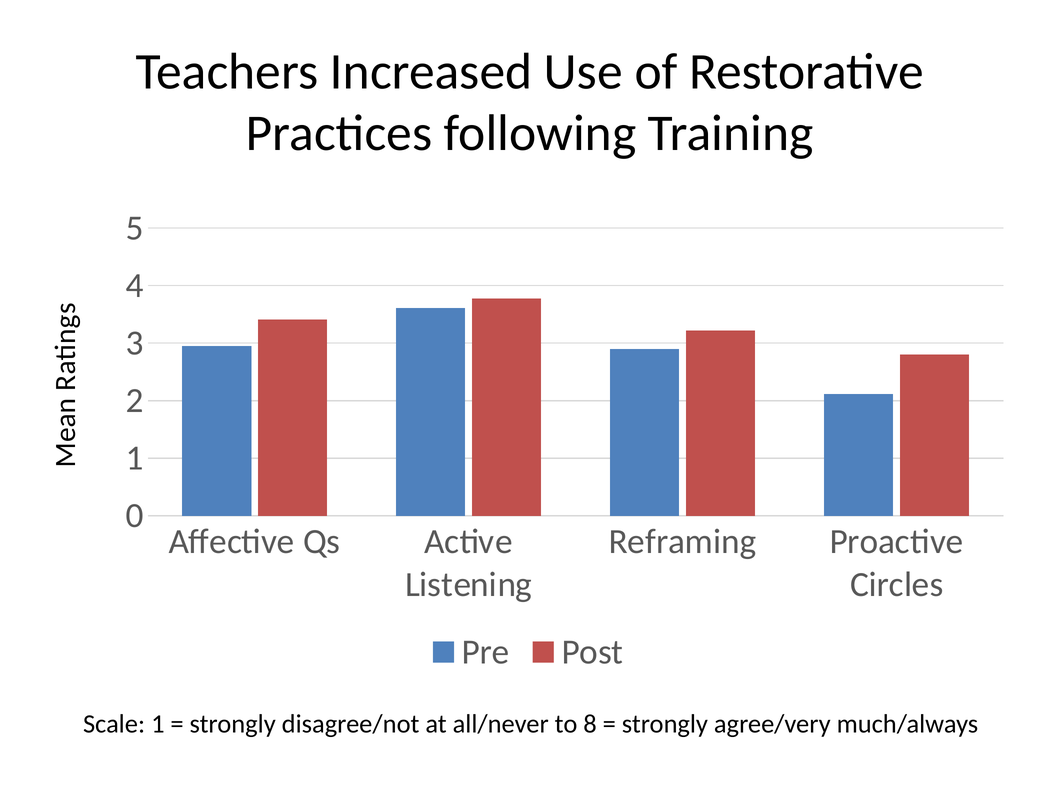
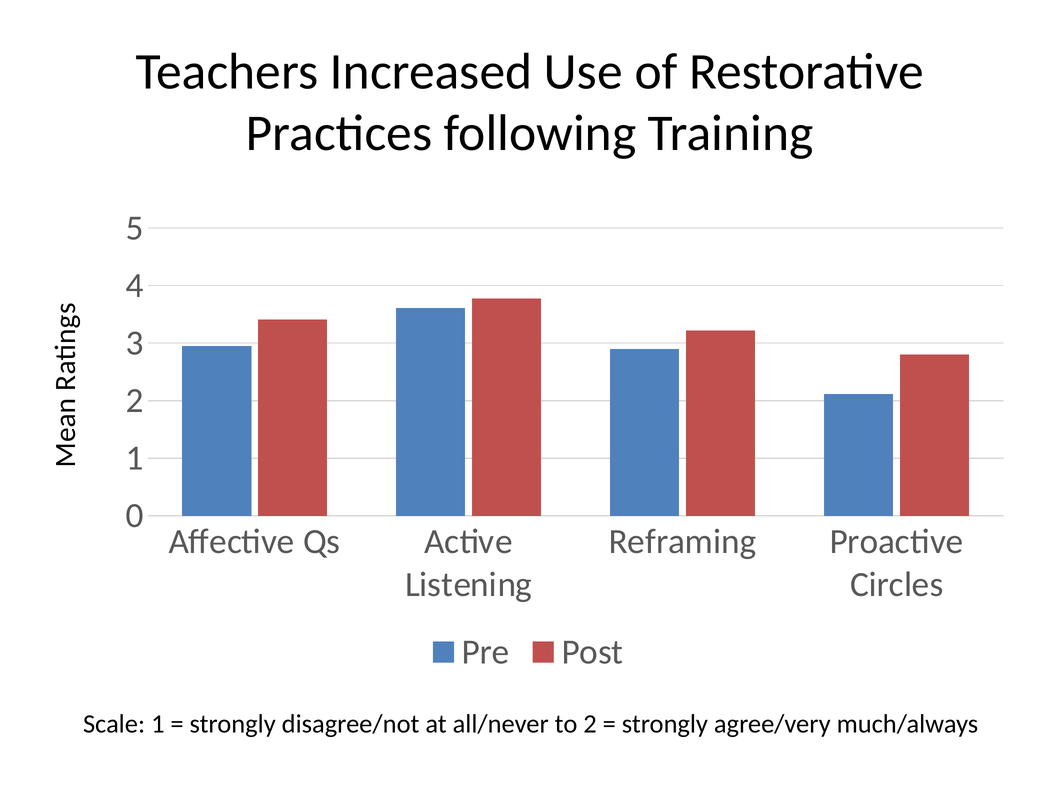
to 8: 8 -> 2 (590, 724)
